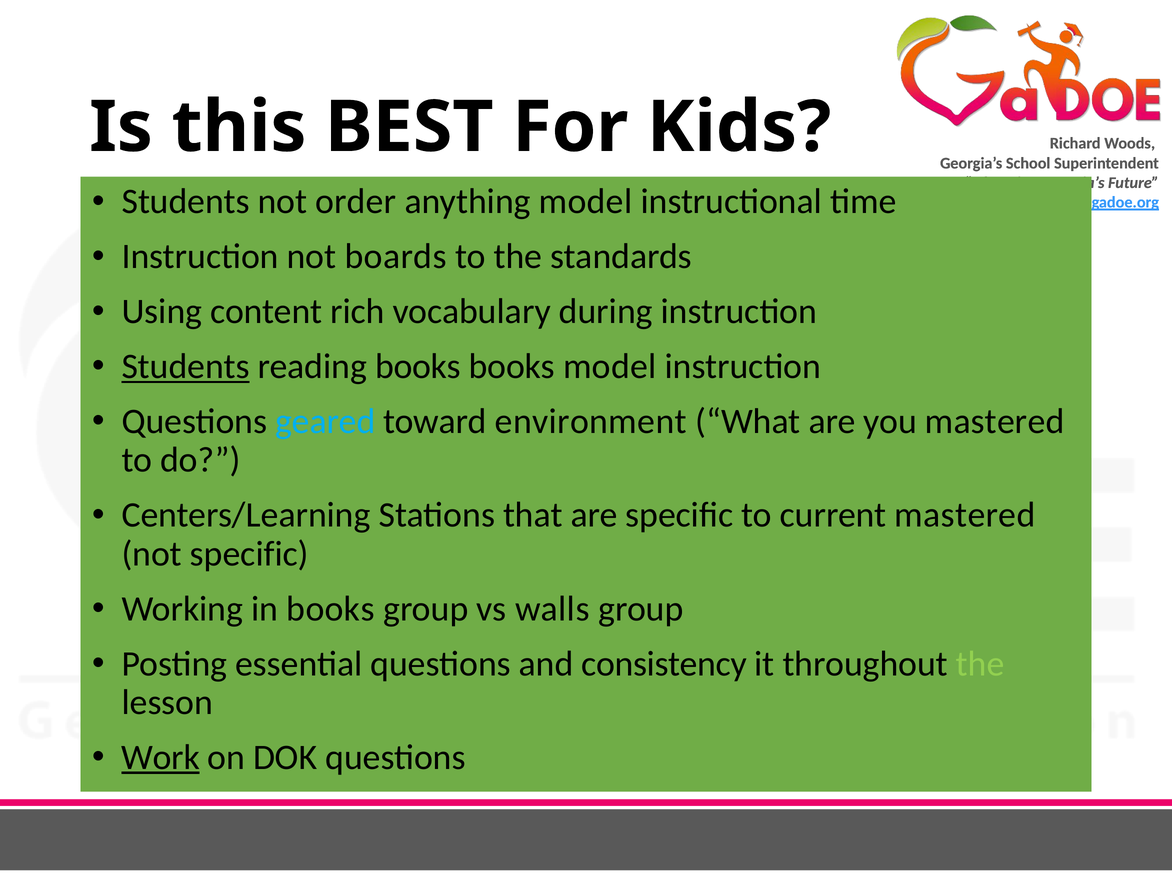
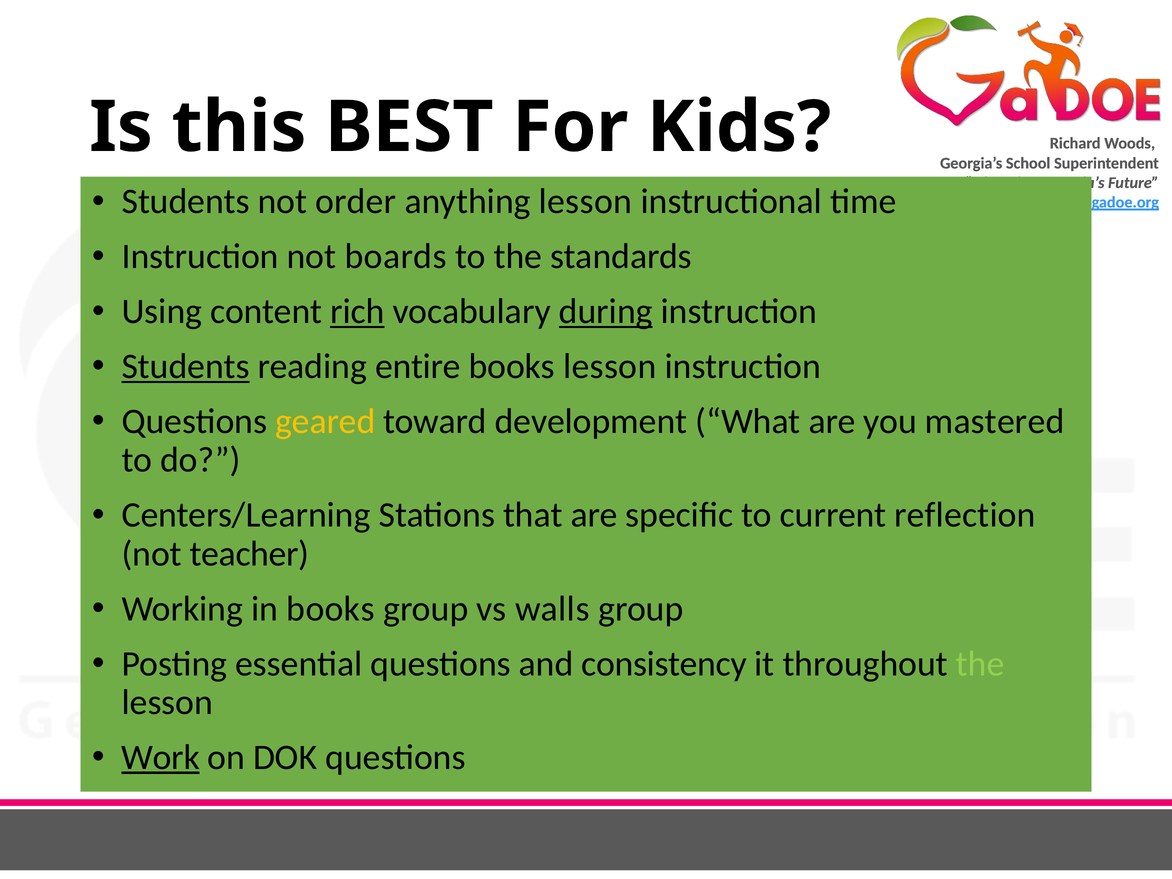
anything model: model -> lesson (585, 202)
rich underline: none -> present (357, 312)
during underline: none -> present (606, 312)
reading books: books -> entire (418, 367)
books model: model -> lesson (610, 367)
geared colour: light blue -> yellow (325, 422)
environment: environment -> development (591, 422)
current mastered: mastered -> reflection (965, 515)
not specific: specific -> teacher (249, 554)
